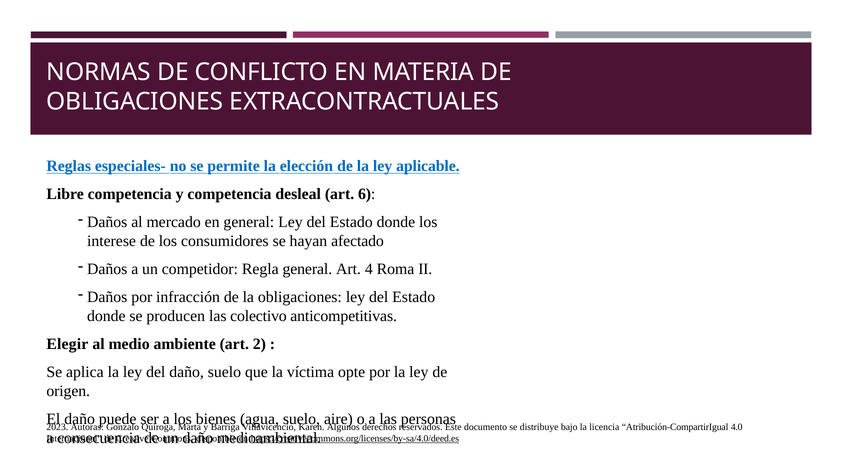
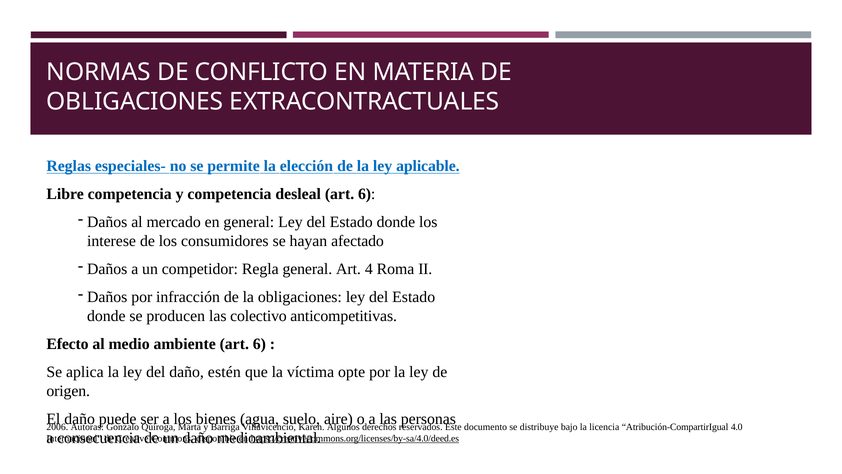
Elegir: Elegir -> Efecto (68, 344)
ambiente art 2: 2 -> 6 (259, 344)
daño suelo: suelo -> estén (224, 372)
2023: 2023 -> 2006 (57, 427)
